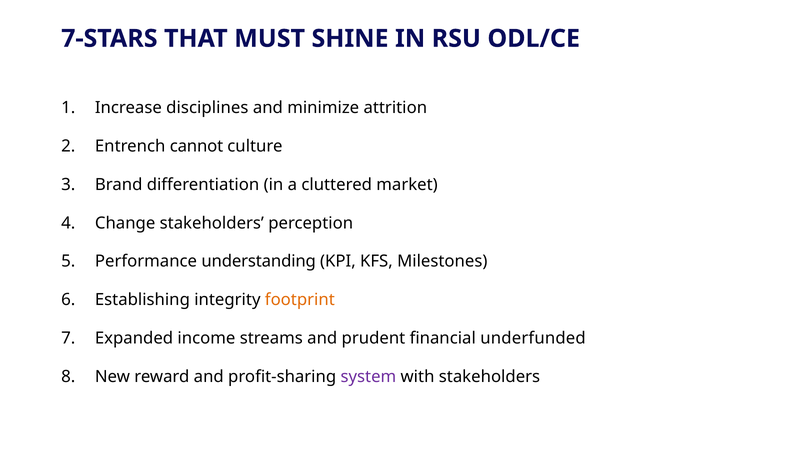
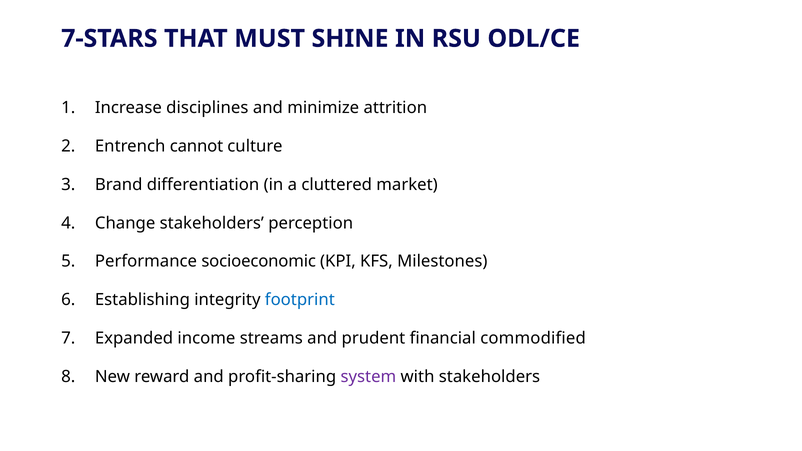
understanding: understanding -> socioeconomic (259, 262)
footprint colour: orange -> blue (300, 300)
underfunded: underfunded -> commodified (533, 338)
